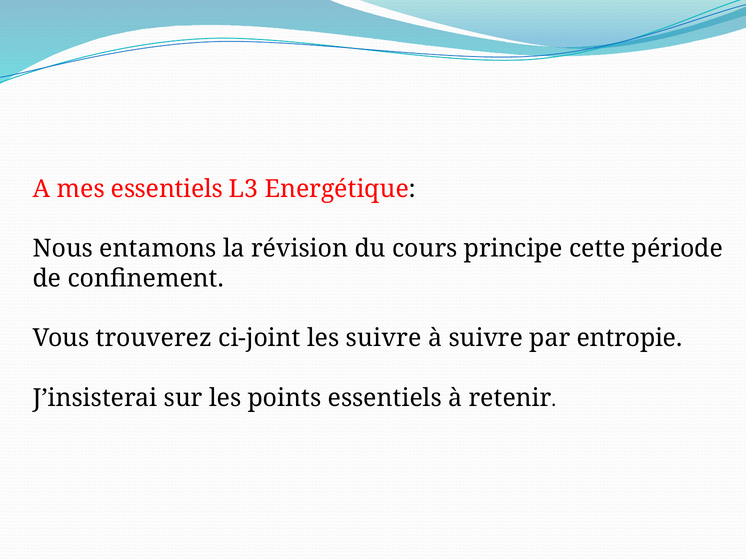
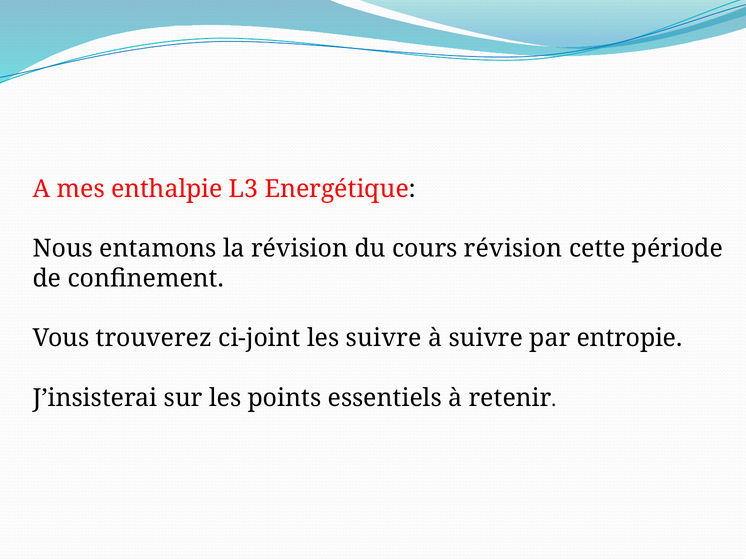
mes essentiels: essentiels -> enthalpie (167, 189)
cours principe: principe -> révision (513, 249)
